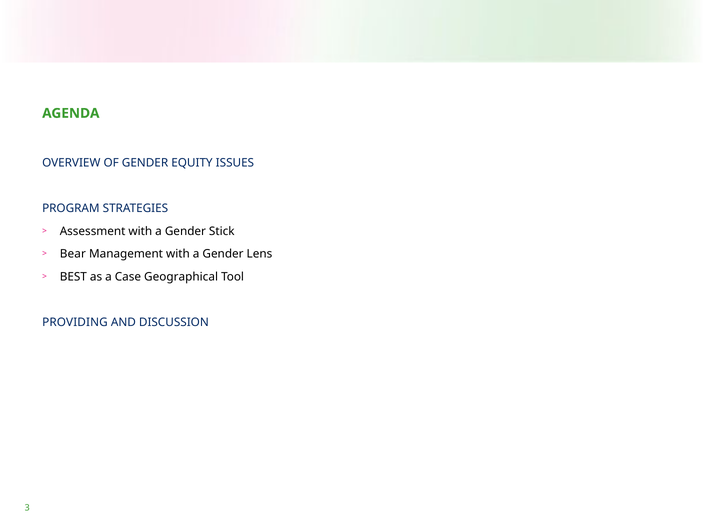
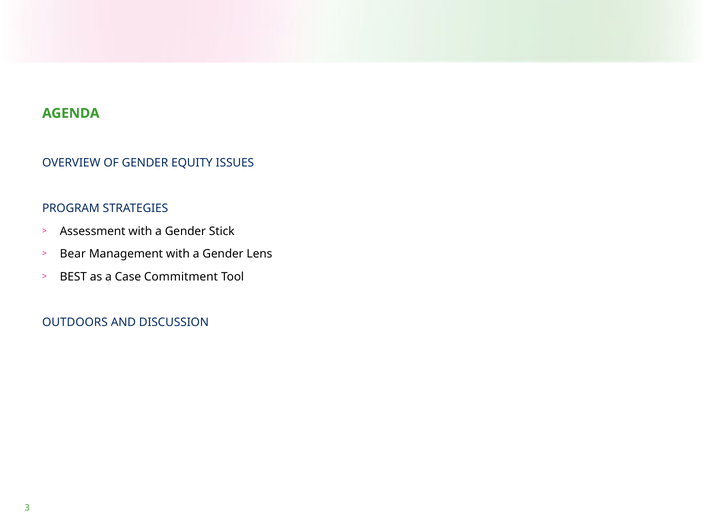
Geographical: Geographical -> Commitment (181, 277)
PROVIDING: PROVIDING -> OUTDOORS (75, 322)
